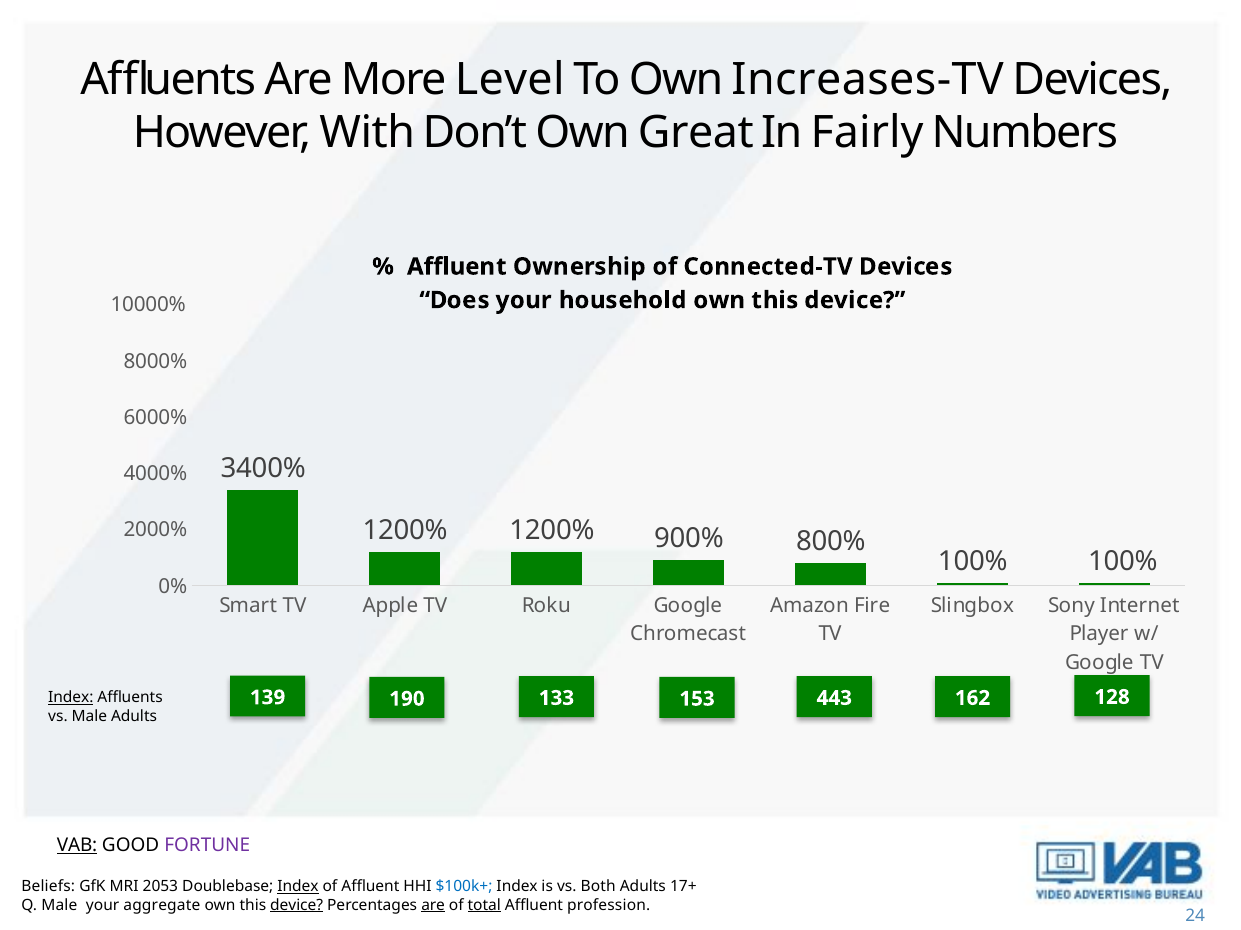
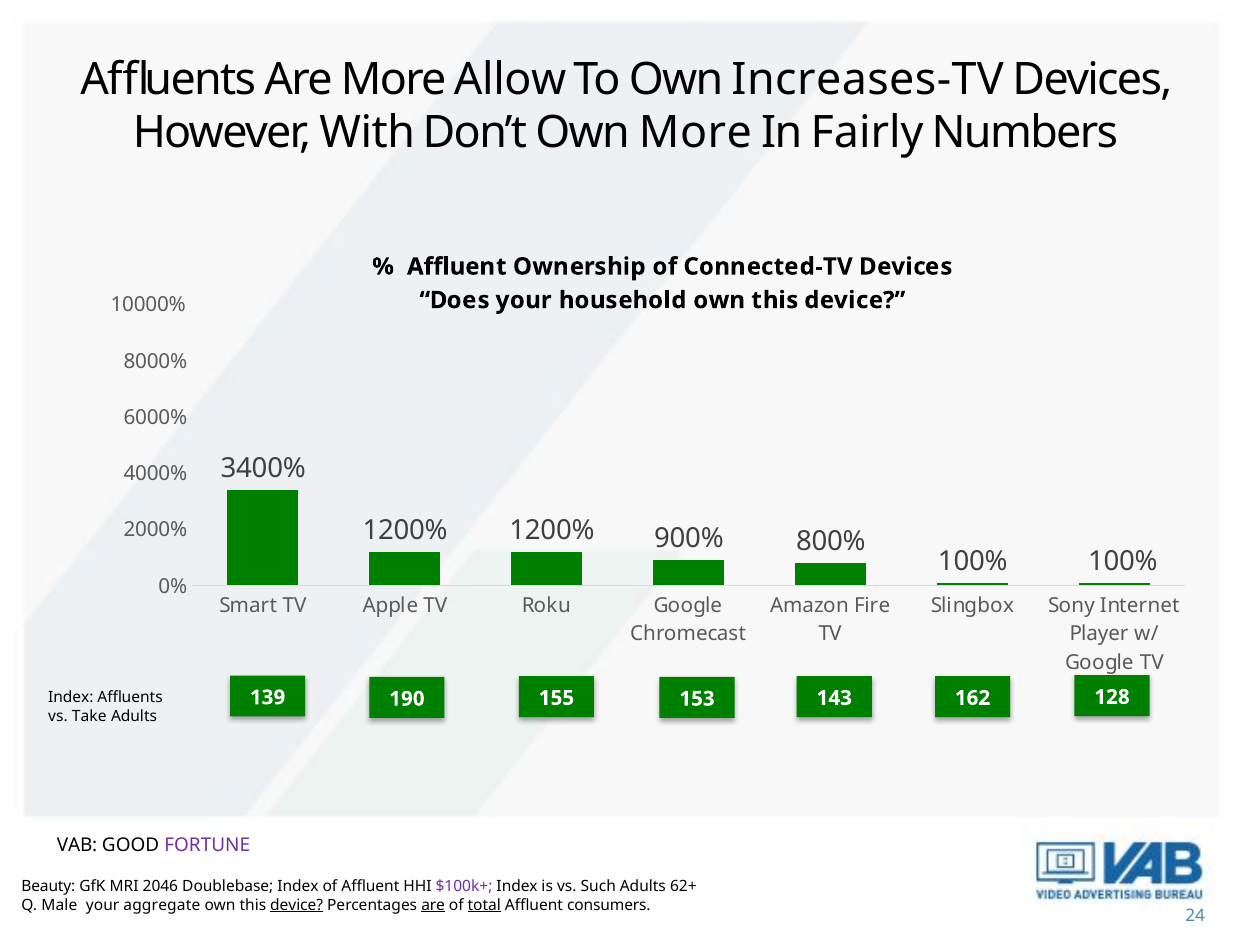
Level: Level -> Allow (510, 80)
Own Great: Great -> More (695, 133)
Index underline: present -> none (71, 698)
133: 133 -> 155 (556, 699)
443: 443 -> 143 (834, 699)
vs Male: Male -> Take (89, 717)
VAB underline: present -> none (77, 846)
Beliefs: Beliefs -> Beauty (48, 887)
2053: 2053 -> 2046 (160, 887)
Index underline: present -> none (298, 887)
$100k+ colour: blue -> purple (464, 887)
Both: Both -> Such (598, 887)
17+: 17+ -> 62+ (683, 887)
profession: profession -> consumers (609, 906)
